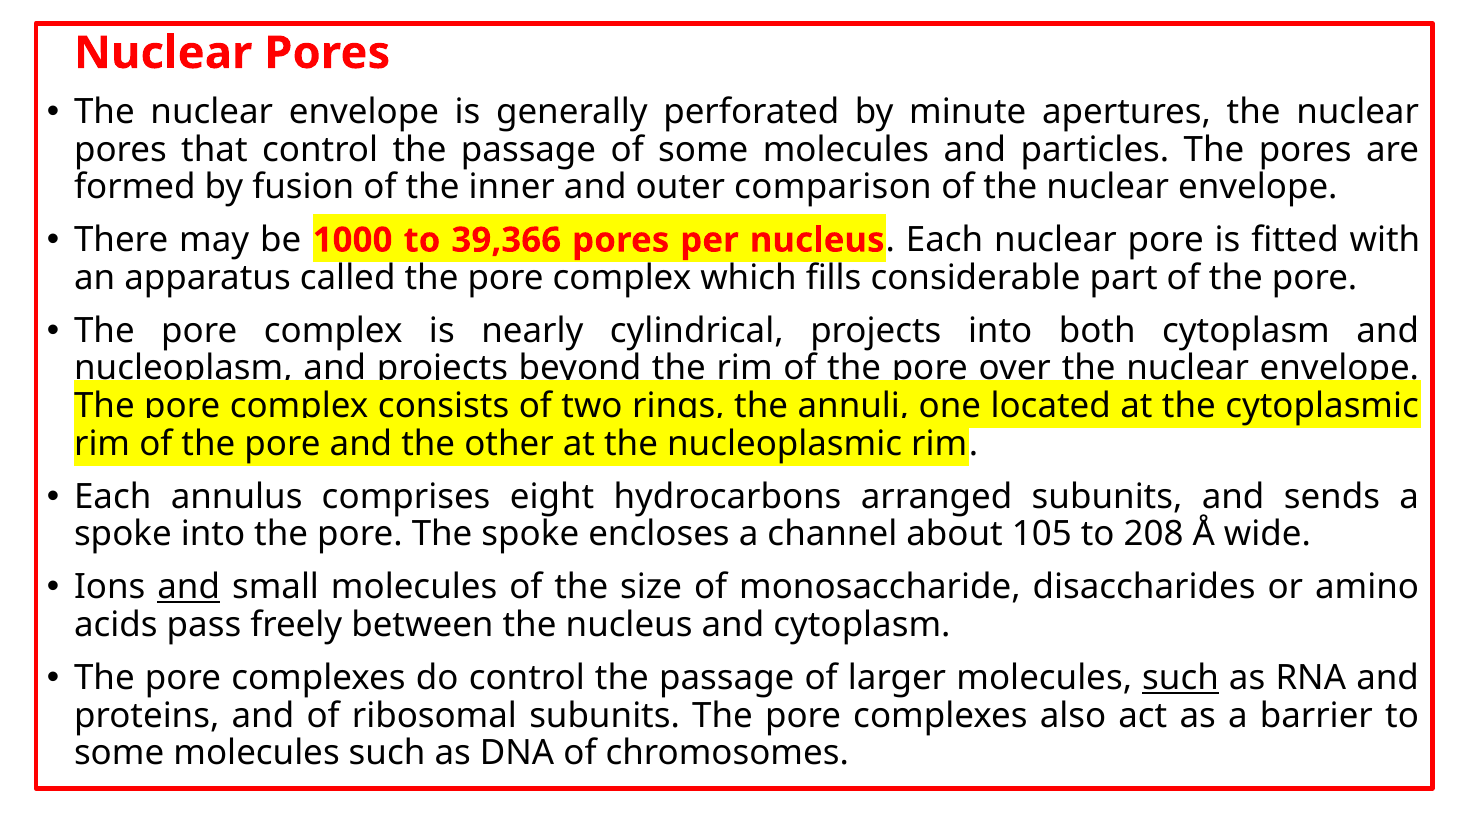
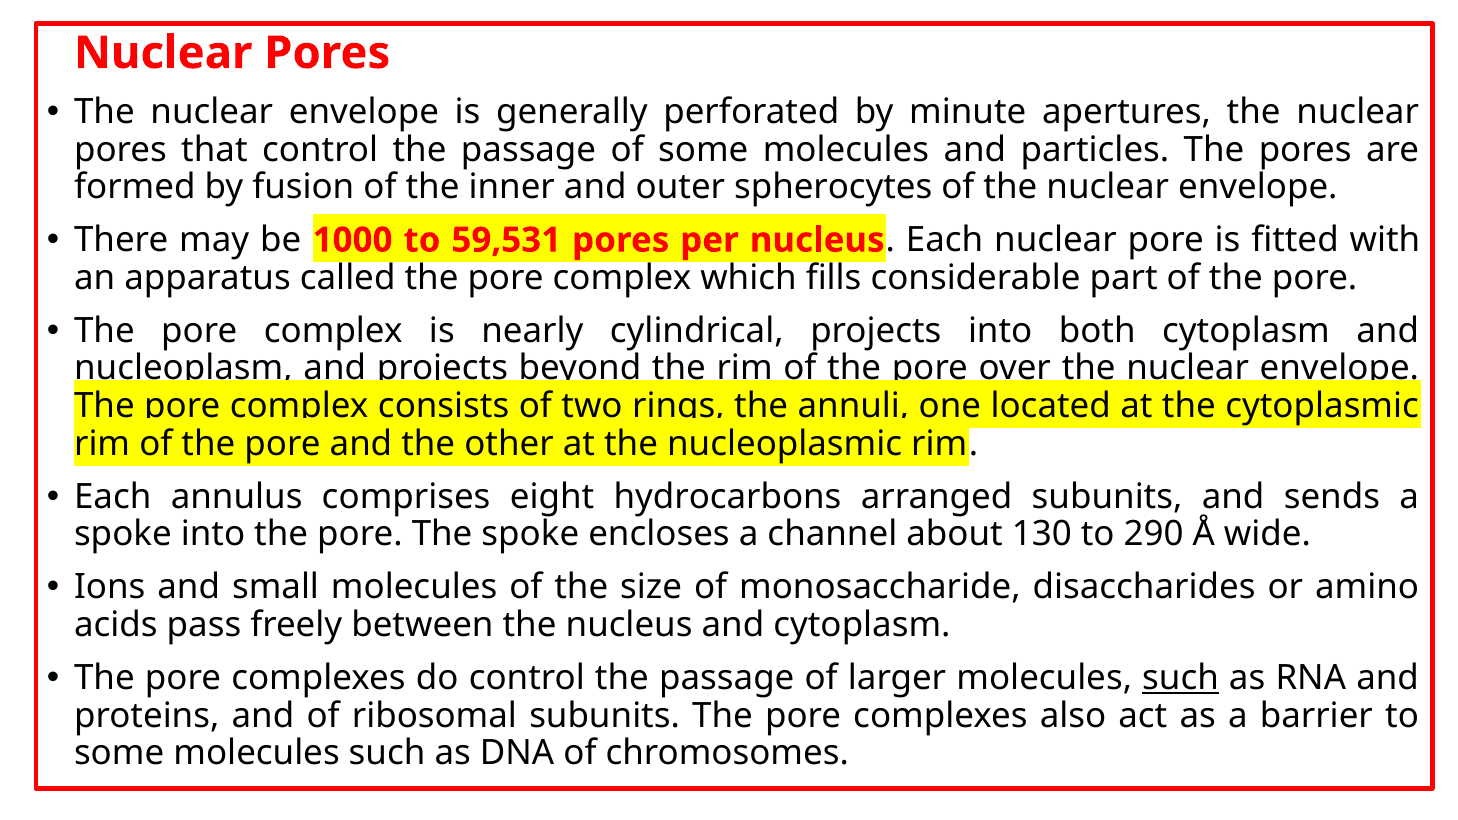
comparison: comparison -> spherocytes (833, 187)
39,366: 39,366 -> 59,531 (506, 240)
105: 105 -> 130 (1042, 535)
208: 208 -> 290 (1154, 535)
and underline: present -> none (189, 587)
